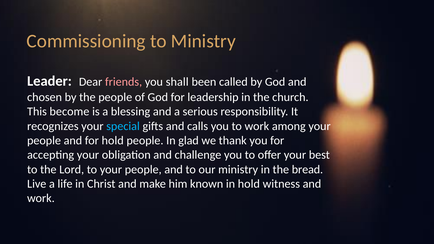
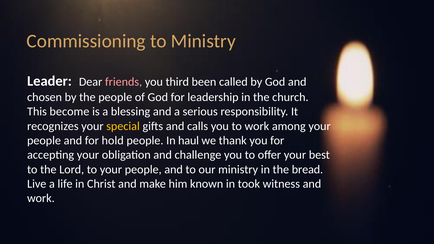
shall: shall -> third (177, 82)
special colour: light blue -> yellow (123, 126)
glad: glad -> haul (189, 141)
in hold: hold -> took (249, 184)
